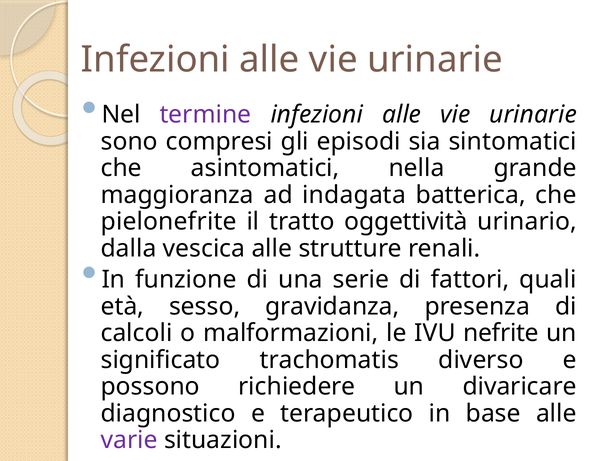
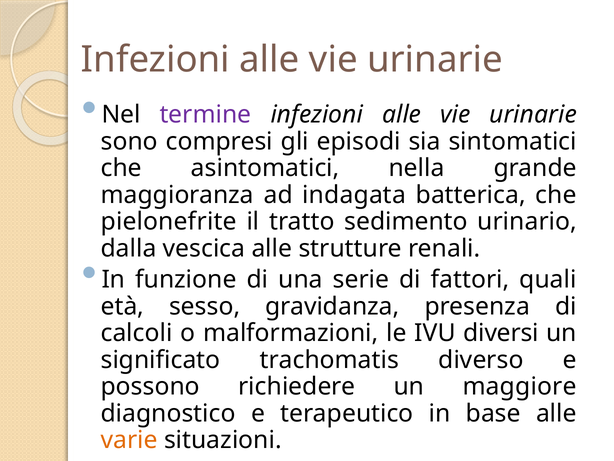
oggettività: oggettività -> sedimento (406, 221)
nefrite: nefrite -> diversi (501, 333)
divaricare: divaricare -> maggiore (520, 386)
varie colour: purple -> orange (129, 440)
